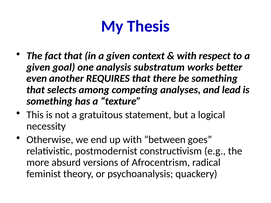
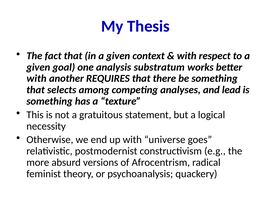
even: even -> with (37, 79)
between: between -> universe (165, 140)
